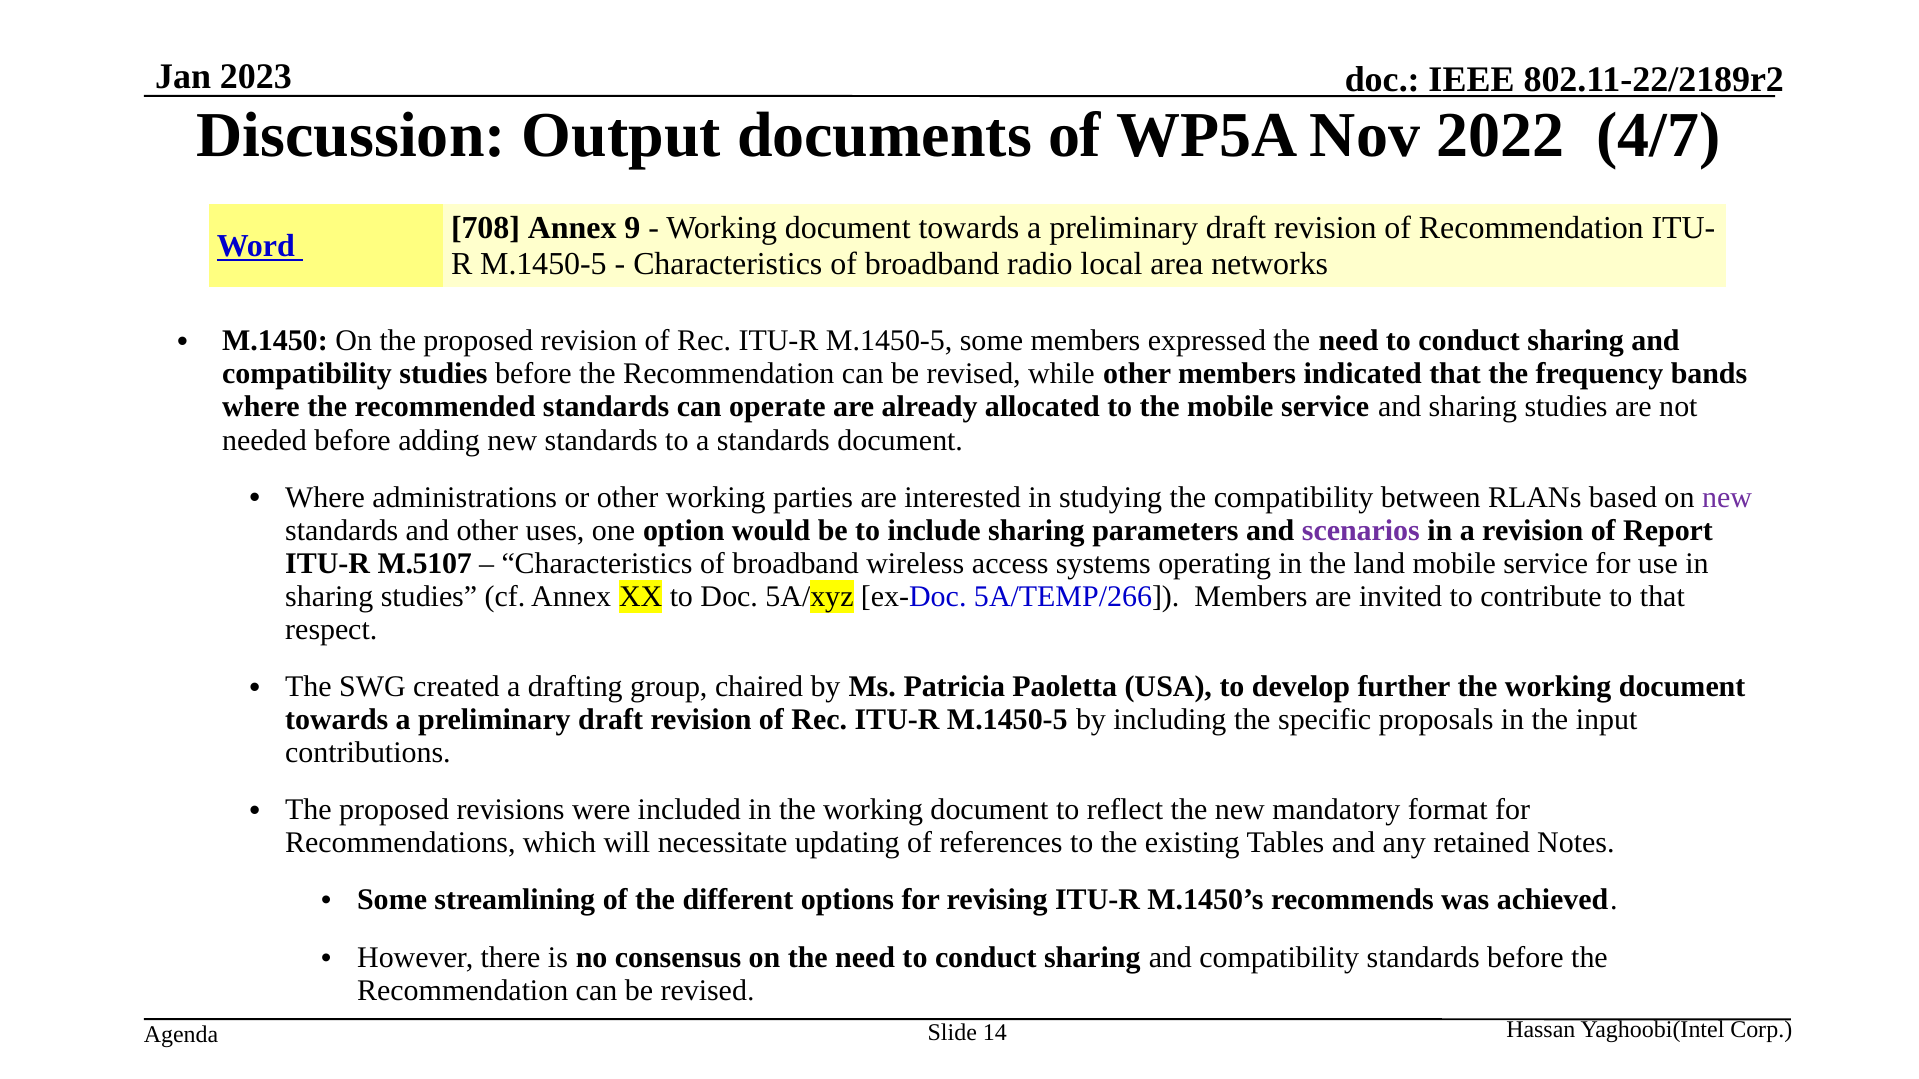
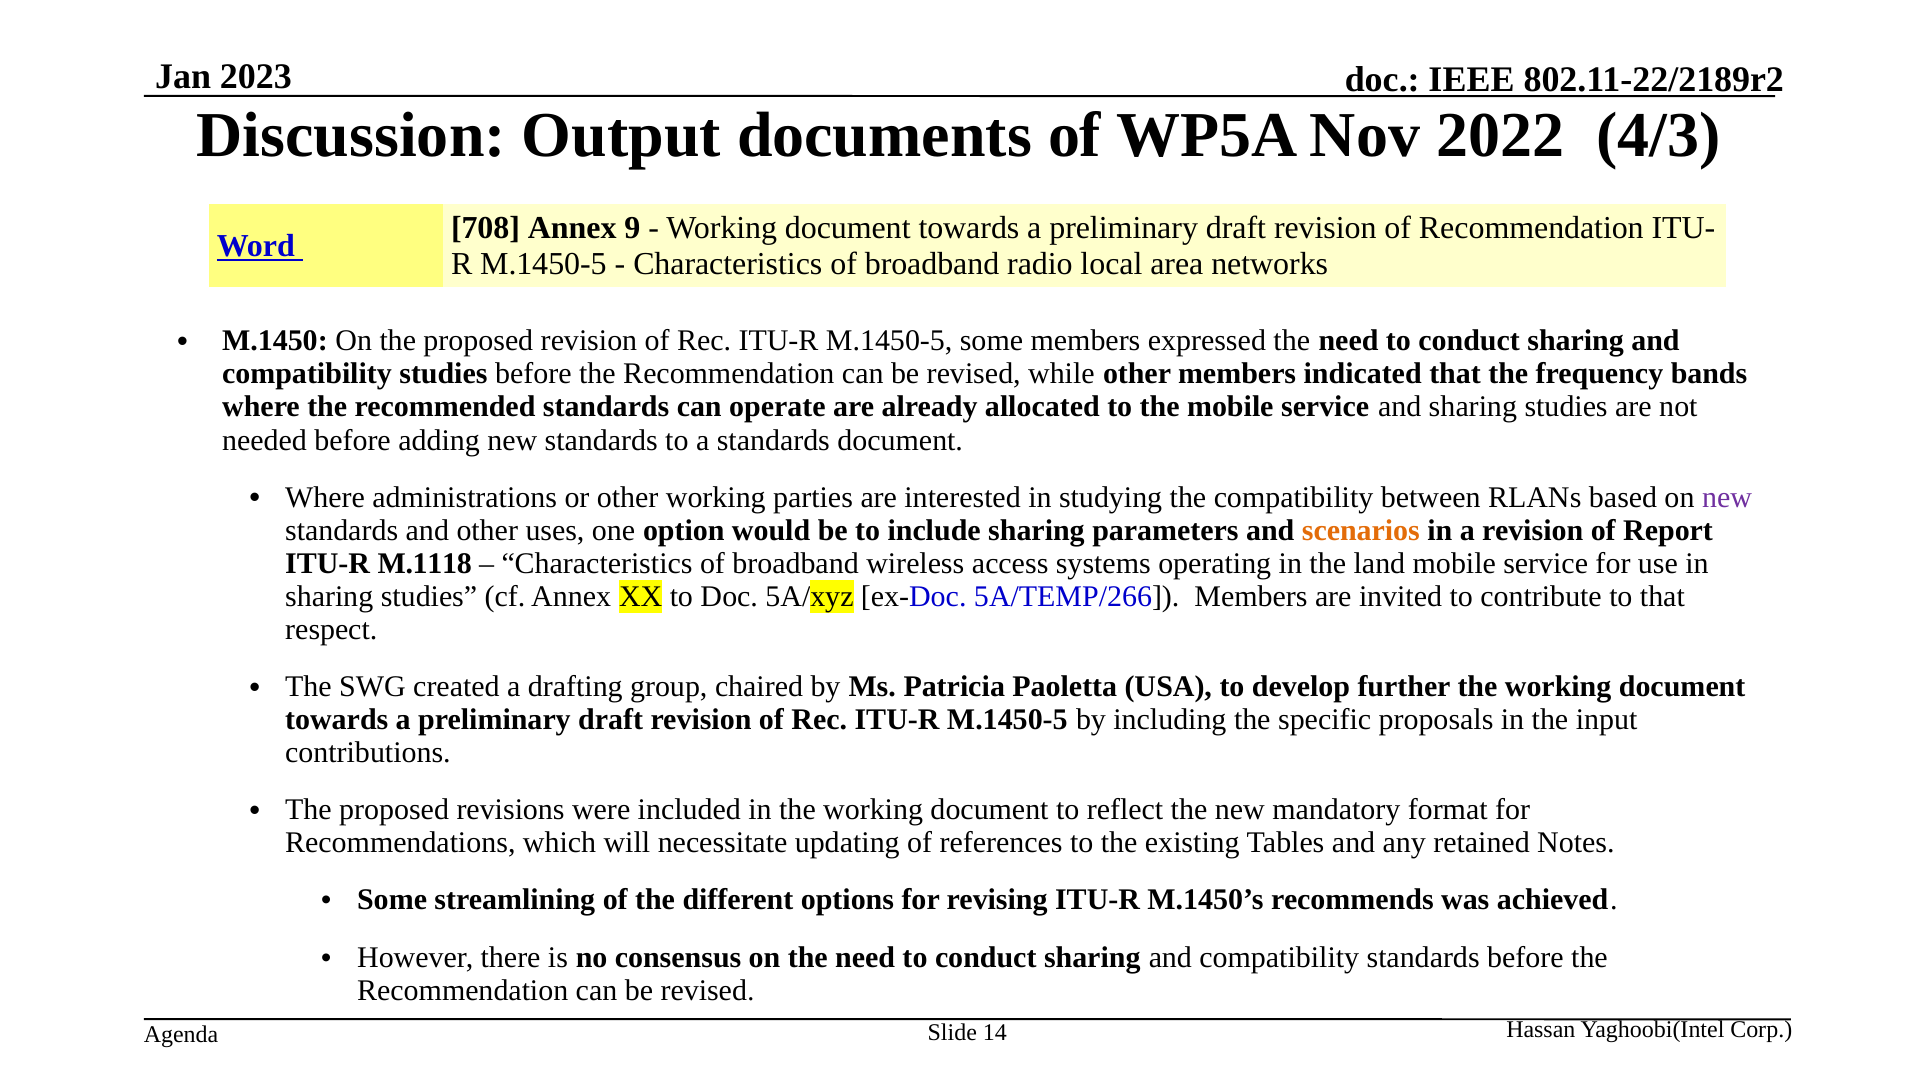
4/7: 4/7 -> 4/3 (1658, 136)
scenarios colour: purple -> orange (1361, 531)
M.5107: M.5107 -> M.1118 (425, 564)
